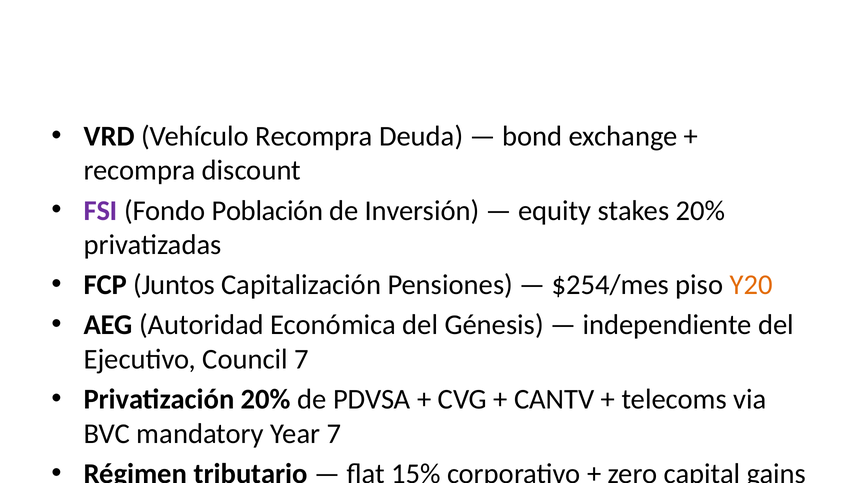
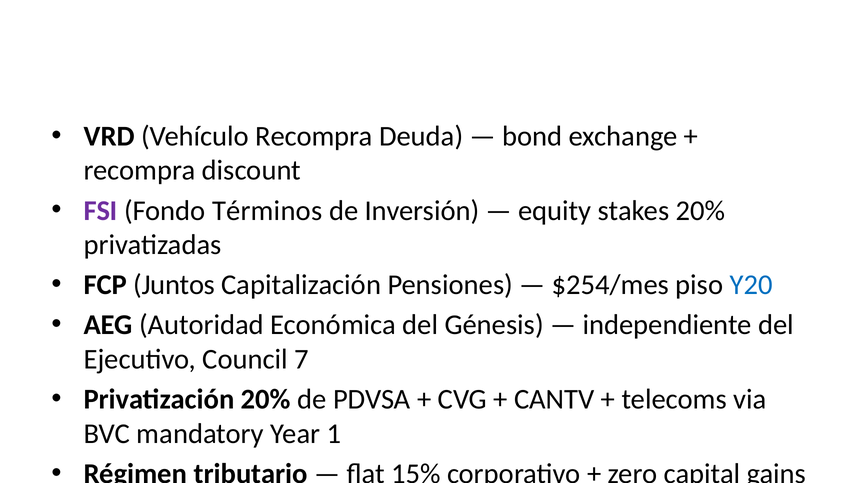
Población: Población -> Términos (267, 210)
Y20 colour: orange -> blue (751, 285)
Year 7: 7 -> 1 (334, 433)
